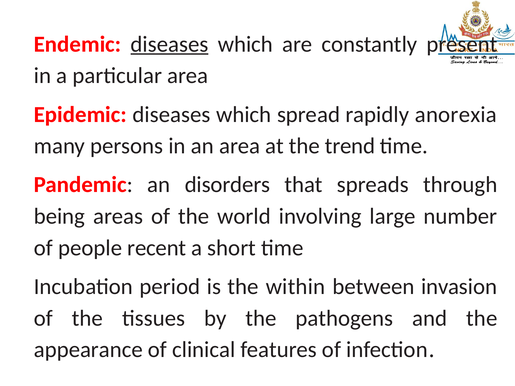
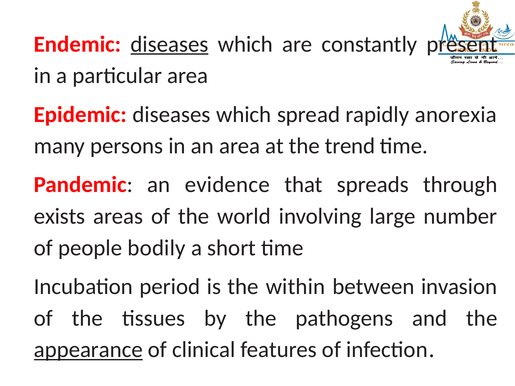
disorders: disorders -> evidence (227, 185)
being: being -> exists (59, 216)
recent: recent -> bodily (157, 248)
appearance underline: none -> present (88, 350)
